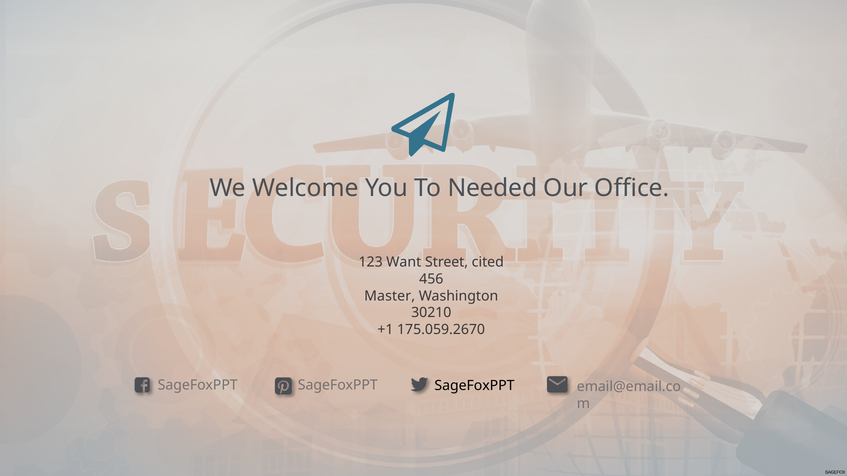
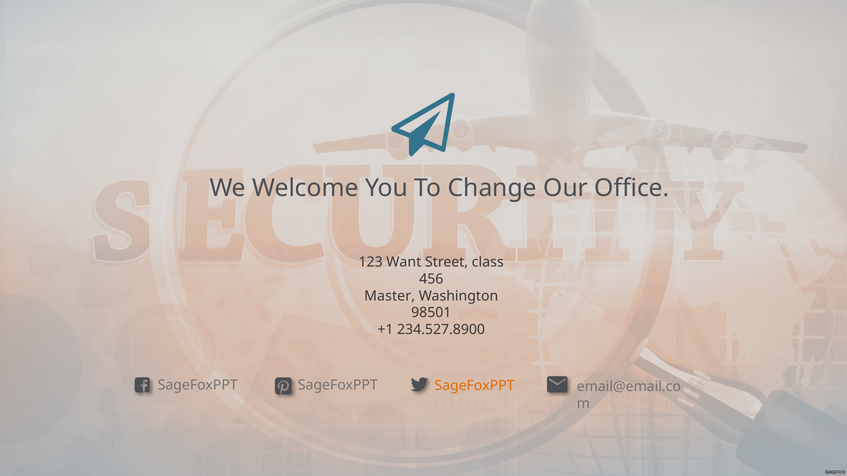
Needed: Needed -> Change (492, 188)
cited: cited -> class (488, 262)
30210: 30210 -> 98501 (431, 313)
175.059.2670: 175.059.2670 -> 234.527.8900 (441, 330)
SageFoxPPT colour: black -> orange (475, 386)
